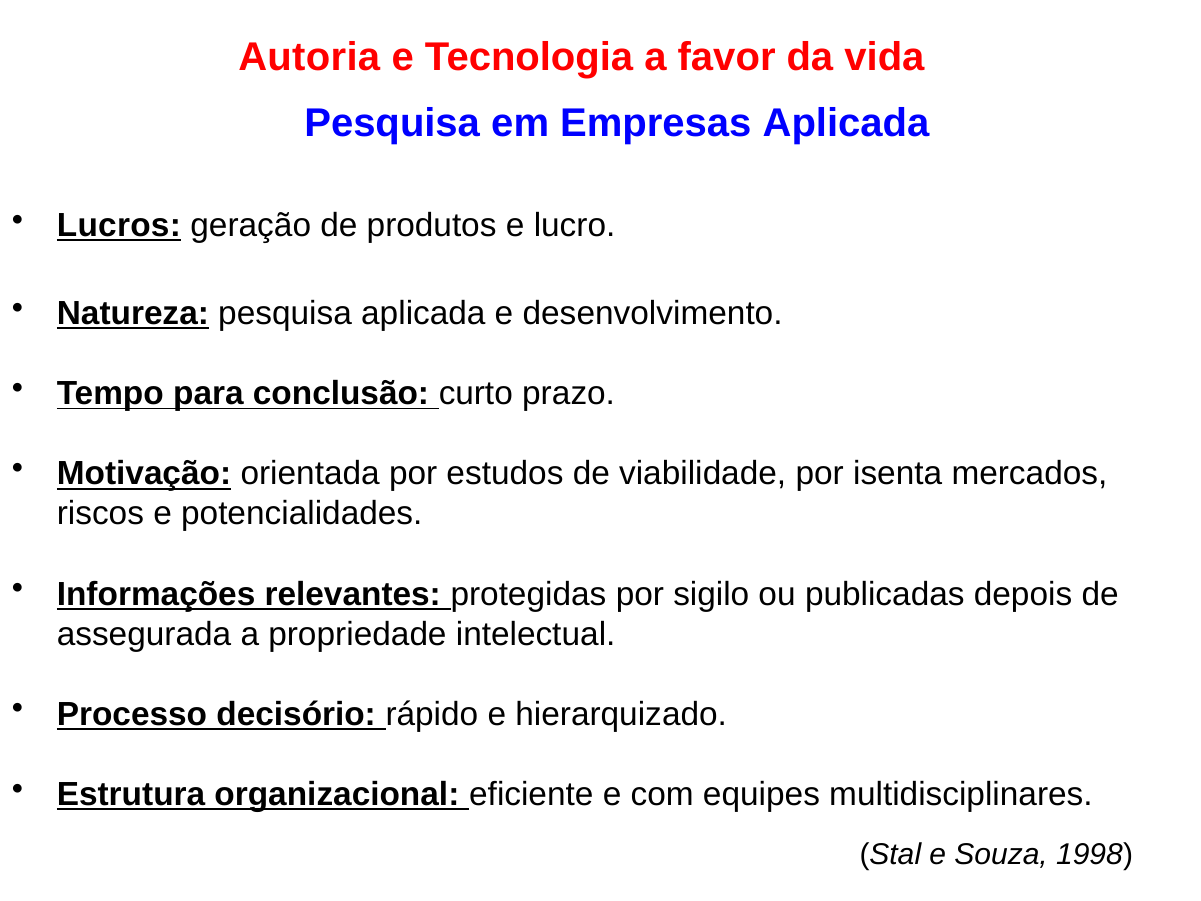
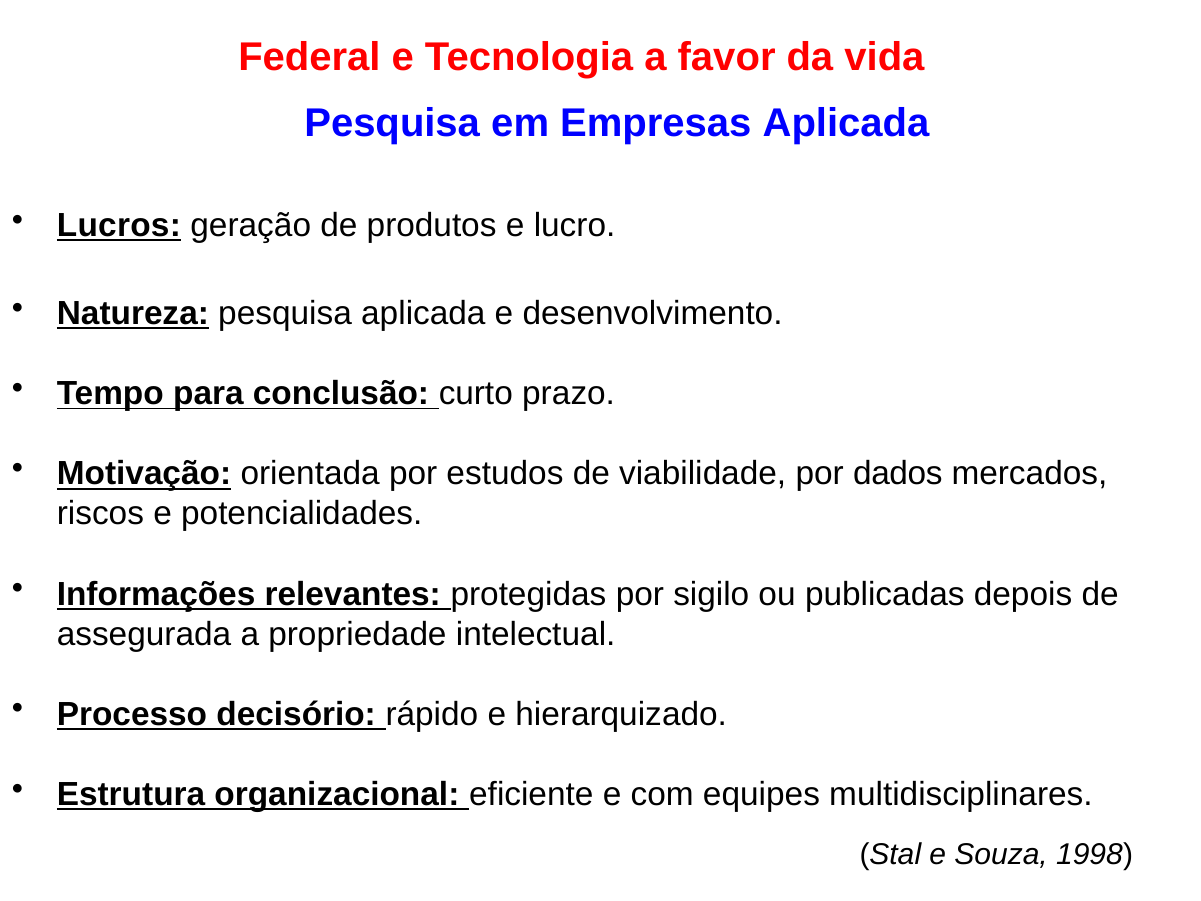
Autoria: Autoria -> Federal (309, 57)
isenta: isenta -> dados (898, 474)
